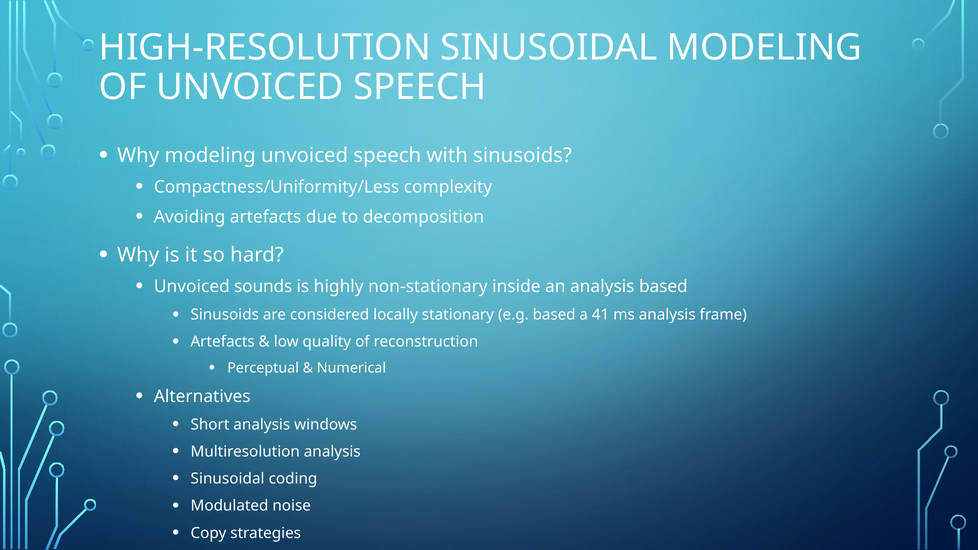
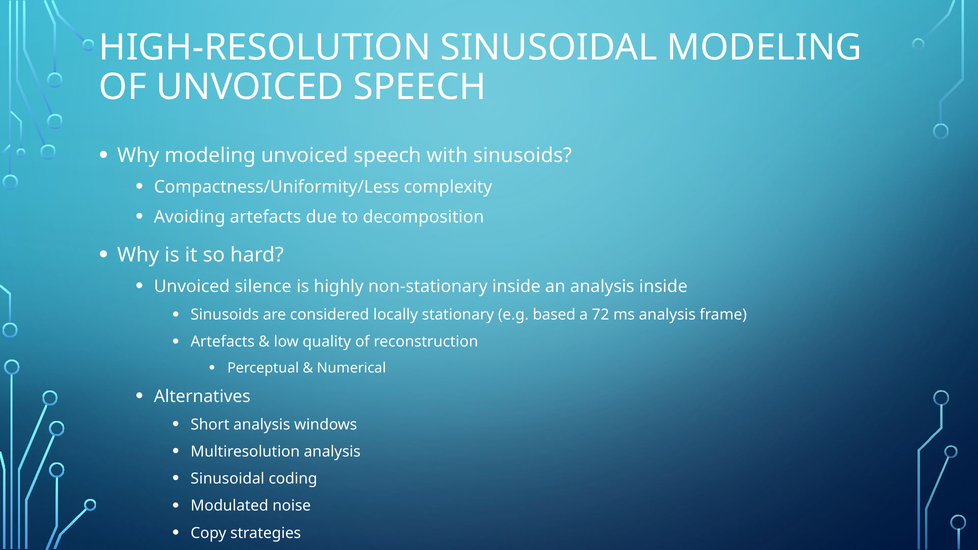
sounds: sounds -> silence (263, 287)
analysis based: based -> inside (663, 287)
41: 41 -> 72 (601, 315)
